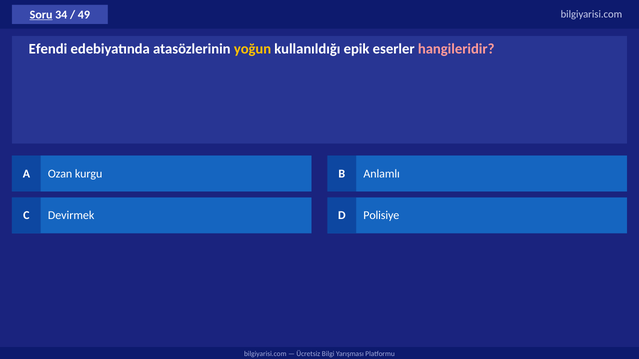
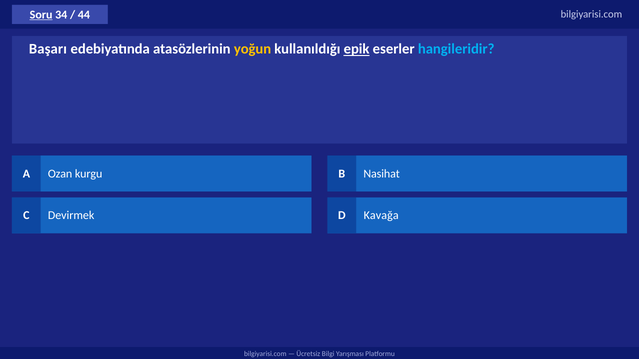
49: 49 -> 44 (84, 15)
Efendi: Efendi -> Başarı (48, 49)
epik underline: none -> present (357, 49)
hangileridir colour: pink -> light blue (456, 49)
Anlamlı: Anlamlı -> Nasihat (382, 174)
Polisiye: Polisiye -> Kavağa (381, 216)
